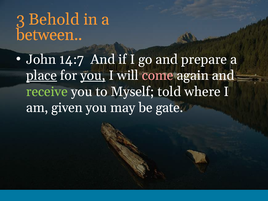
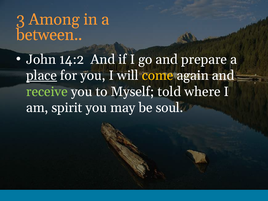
Behold: Behold -> Among (54, 20)
14:7: 14:7 -> 14:2 (72, 59)
you underline: present -> none (93, 76)
come colour: pink -> yellow (158, 76)
given: given -> spirit (67, 108)
gate: gate -> soul (169, 108)
